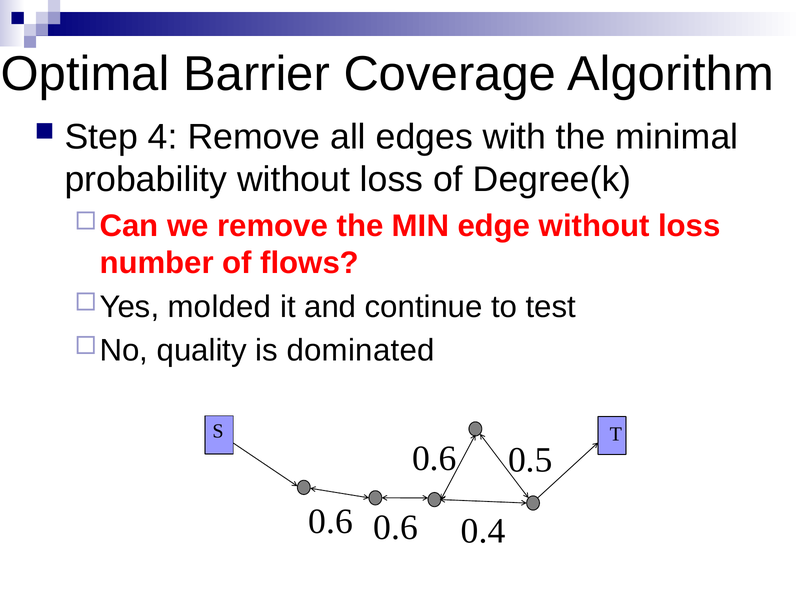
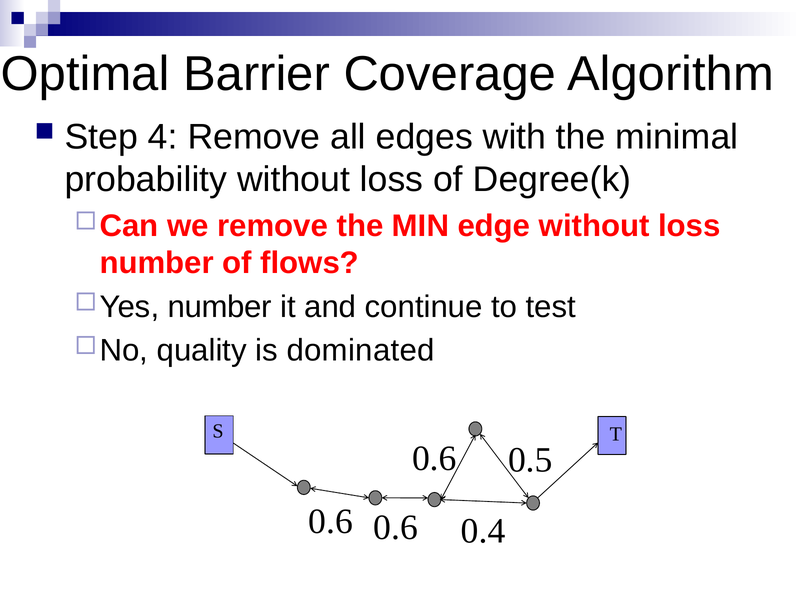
molded: molded -> number (220, 307)
